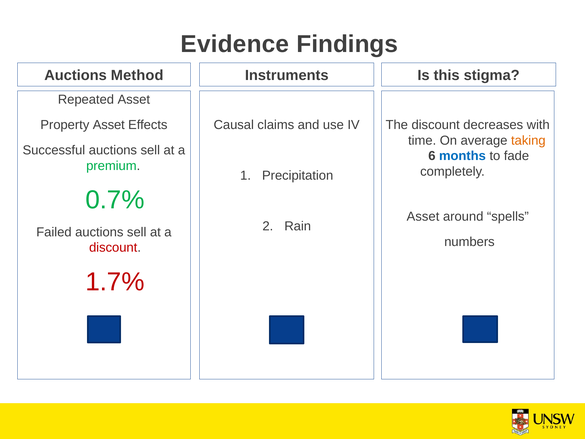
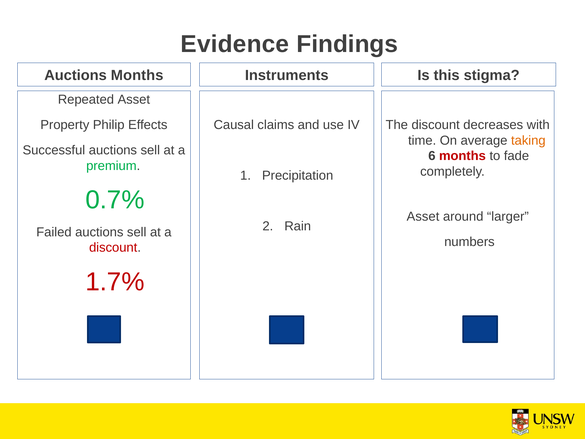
Auctions Method: Method -> Months (137, 75)
Property Asset: Asset -> Philip (109, 125)
months colour: blue -> red (462, 156)
spells: spells -> larger (508, 216)
